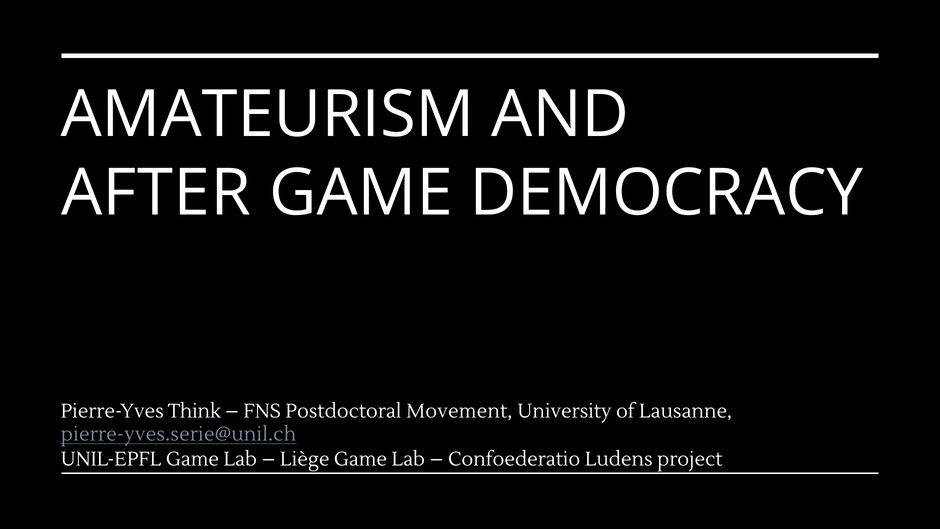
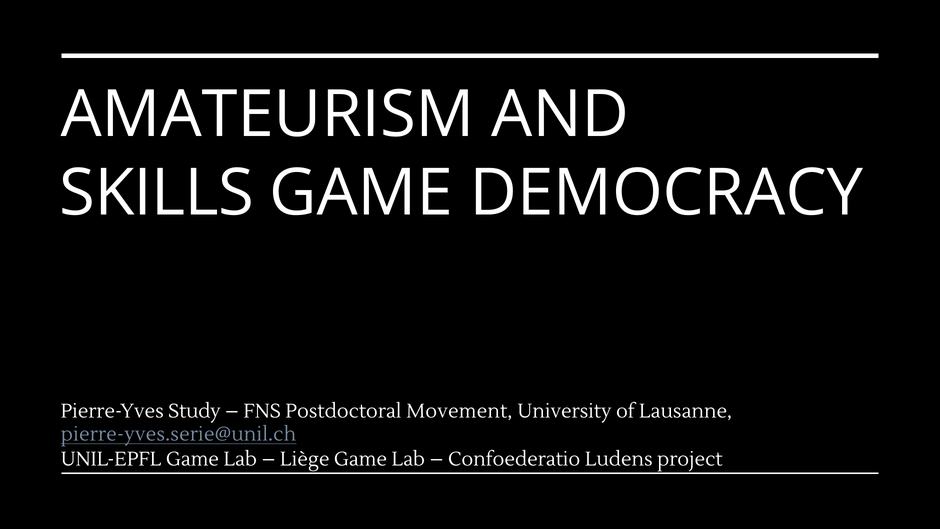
AFTER: AFTER -> SKILLS (157, 193)
Think: Think -> Study (194, 411)
